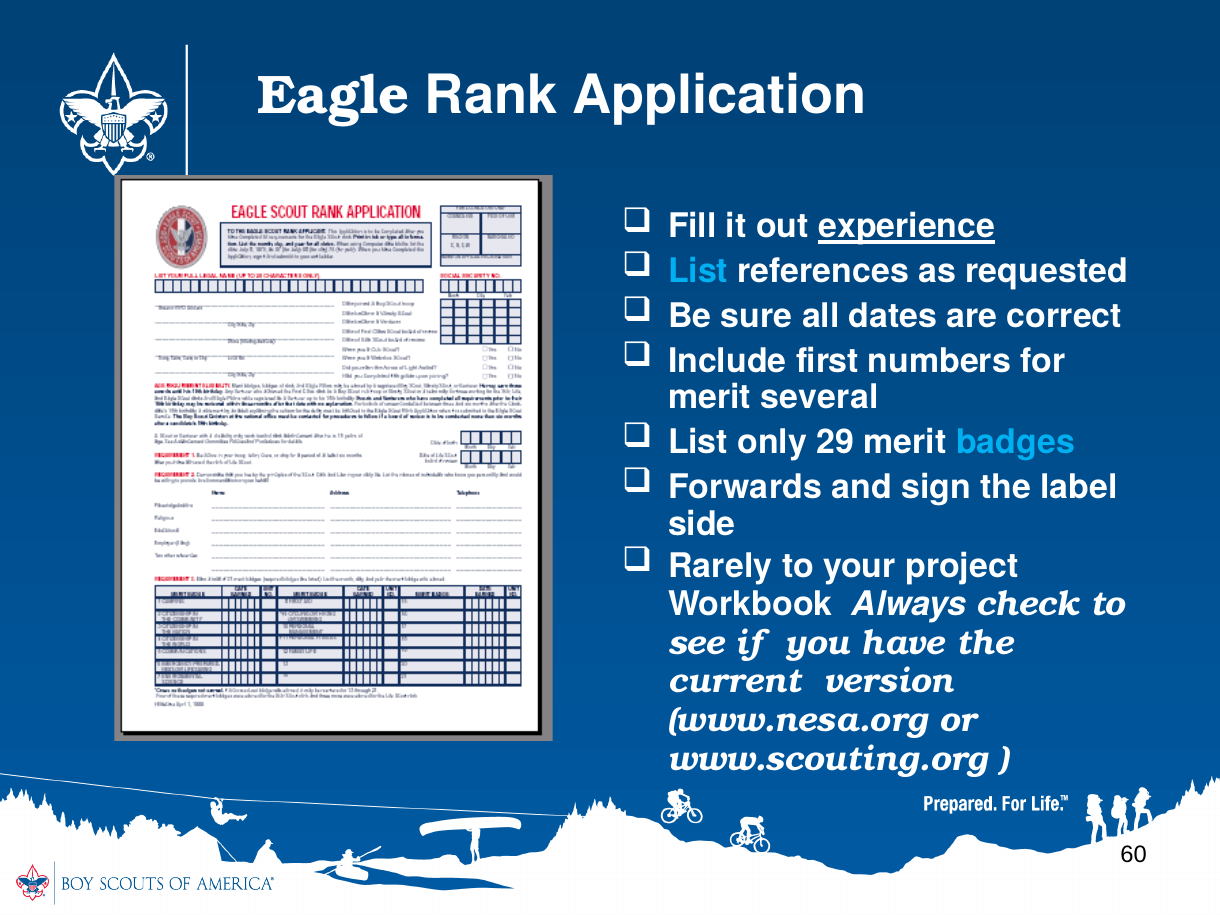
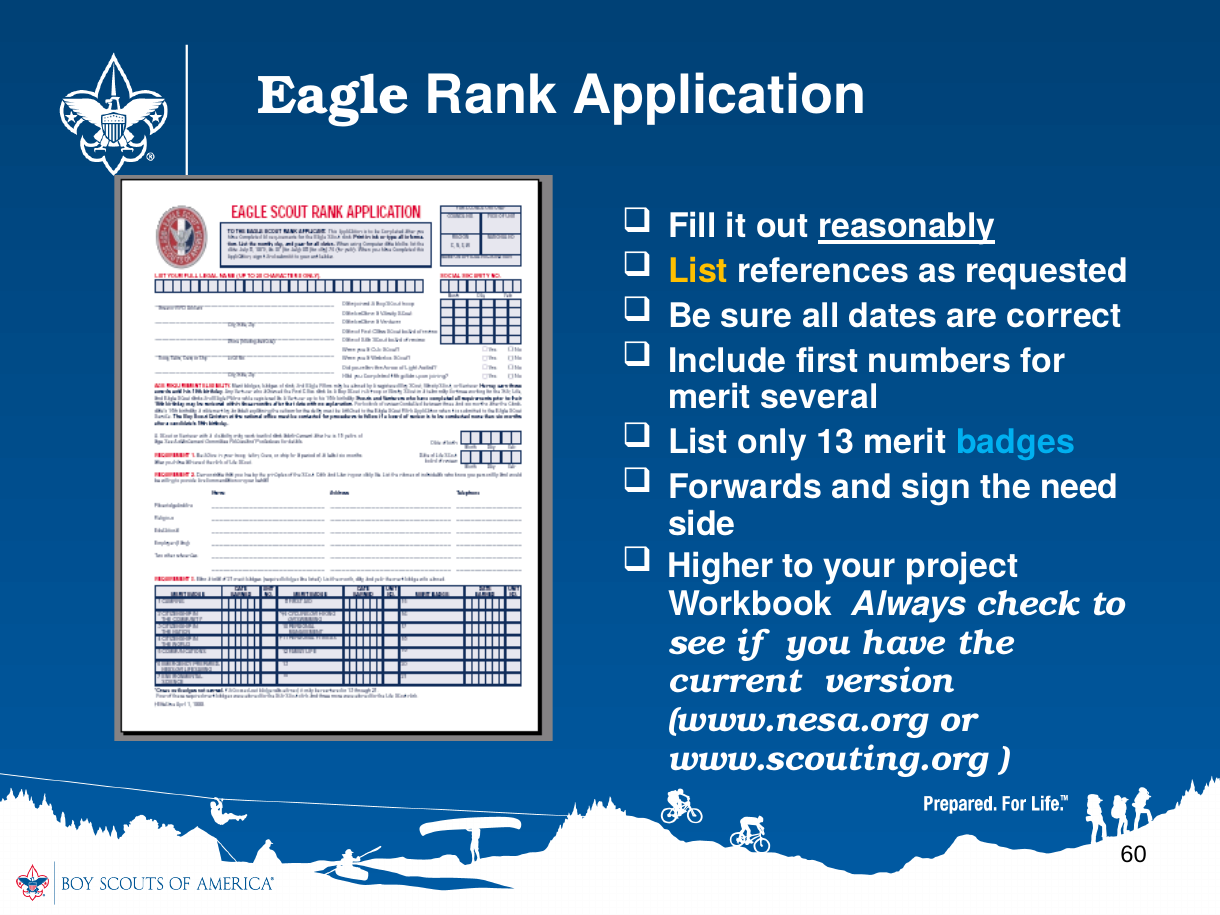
experience: experience -> reasonably (907, 227)
List colour: light blue -> yellow (698, 271)
29: 29 -> 13 (835, 442)
label: label -> need (1079, 487)
Rarely: Rarely -> Higher (721, 566)
